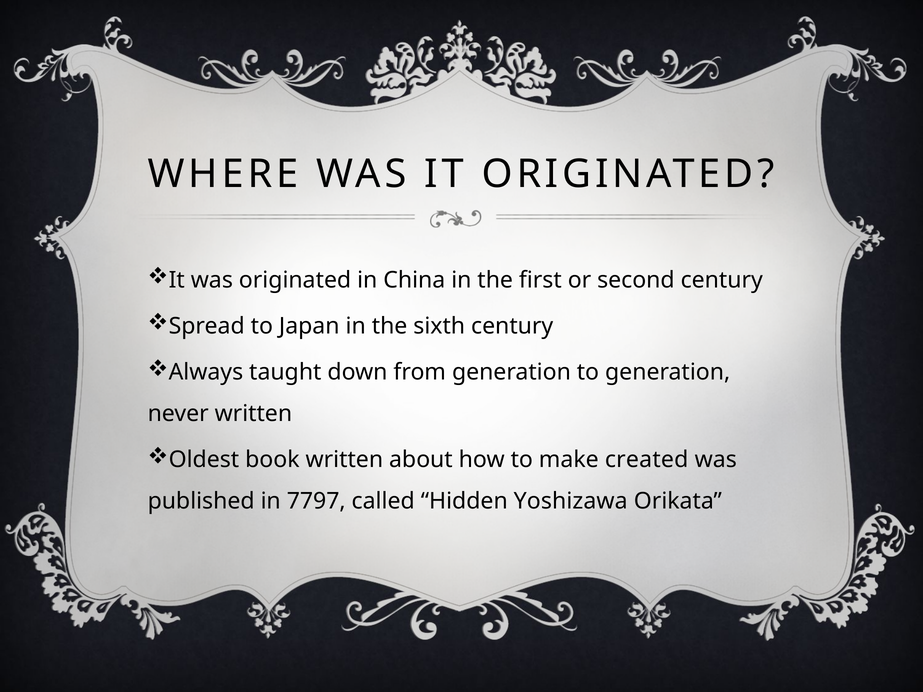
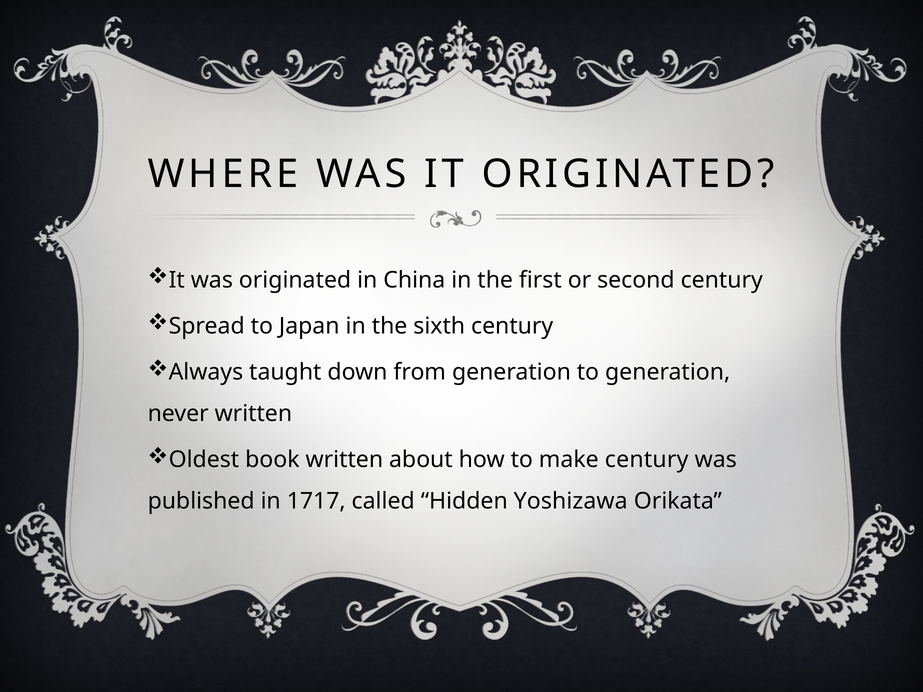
make created: created -> century (647, 460)
7797: 7797 -> 1717 (316, 502)
